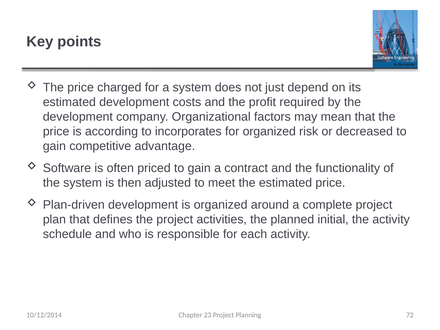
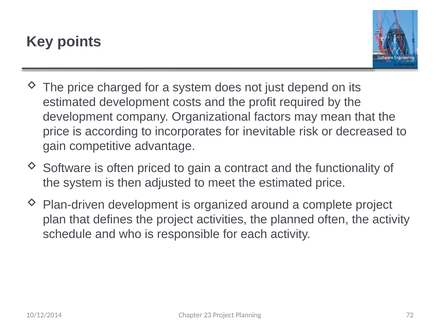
for organized: organized -> inevitable (269, 131)
planned initial: initial -> often (333, 219)
